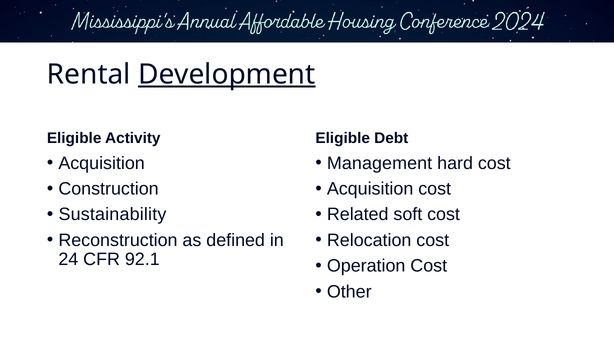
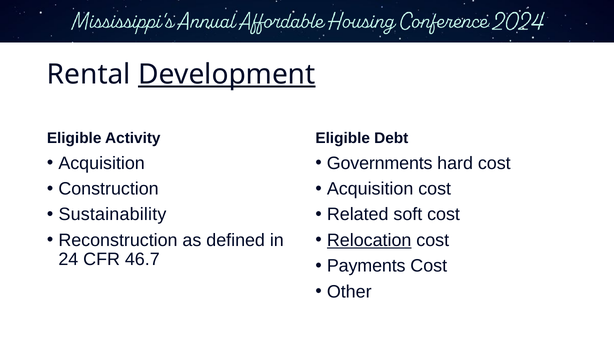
Management: Management -> Governments (380, 163)
Relocation underline: none -> present (369, 241)
92.1: 92.1 -> 46.7 (142, 260)
Operation: Operation -> Payments (366, 266)
